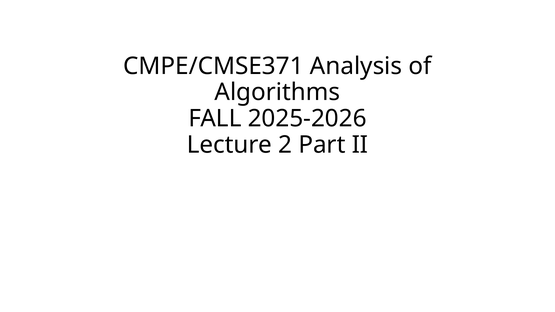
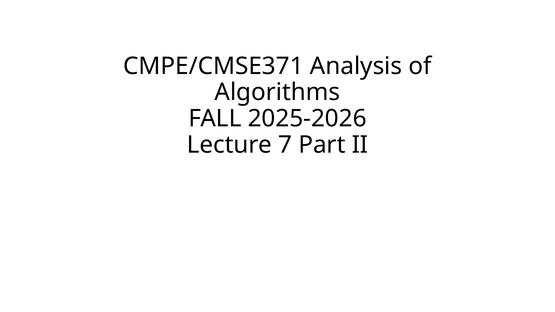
2: 2 -> 7 (285, 145)
